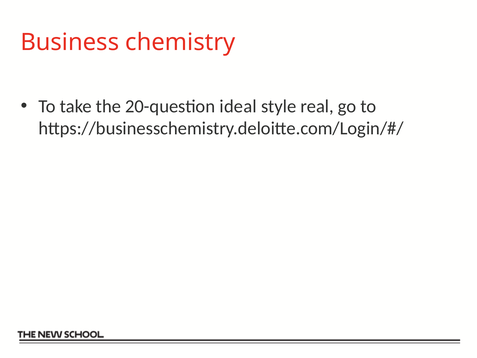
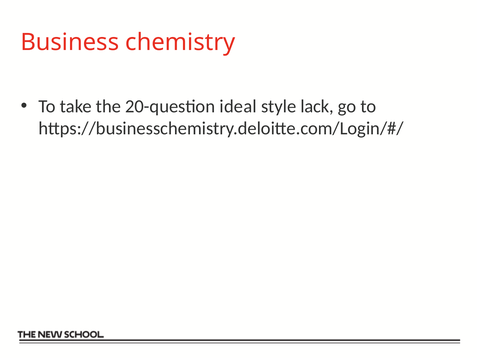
real: real -> lack (317, 106)
